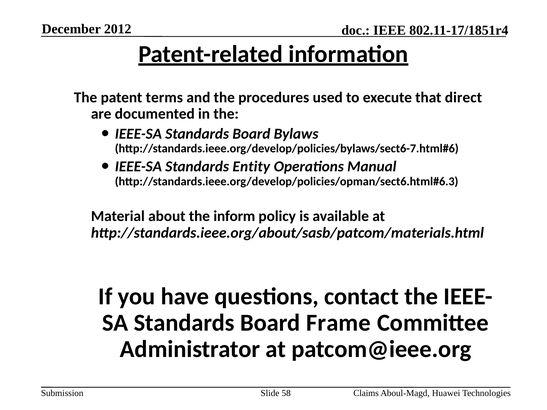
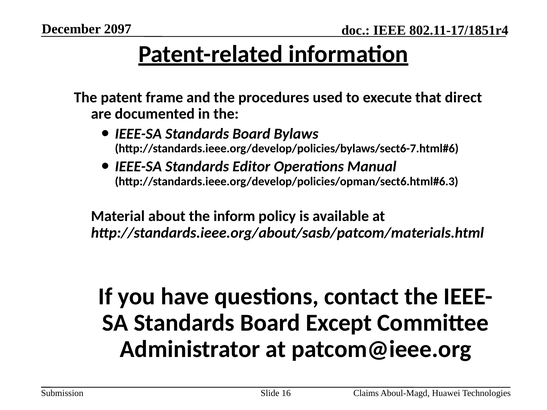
2012: 2012 -> 2097 (118, 29)
terms: terms -> frame (164, 97)
Entity: Entity -> Editor (251, 167)
Frame: Frame -> Except (339, 323)
58: 58 -> 16 (286, 393)
